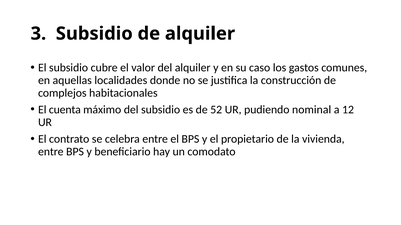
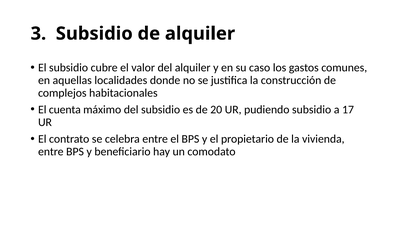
52: 52 -> 20 (216, 110)
pudiendo nominal: nominal -> subsidio (312, 110)
12: 12 -> 17 (348, 110)
